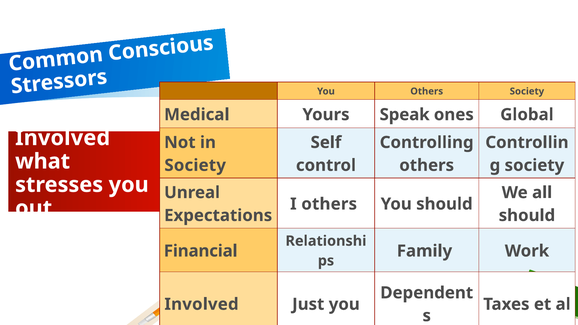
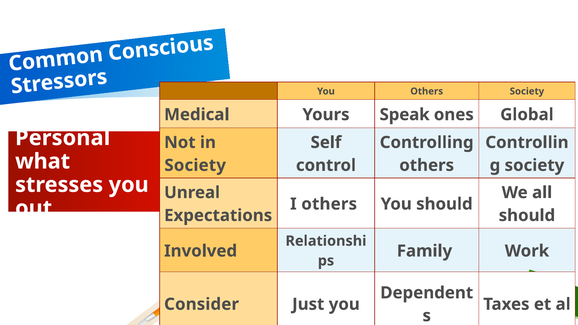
Involved: Involved -> Personal (63, 138)
Financial: Financial -> Involved (201, 251)
Involved: Involved -> Consider (202, 304)
